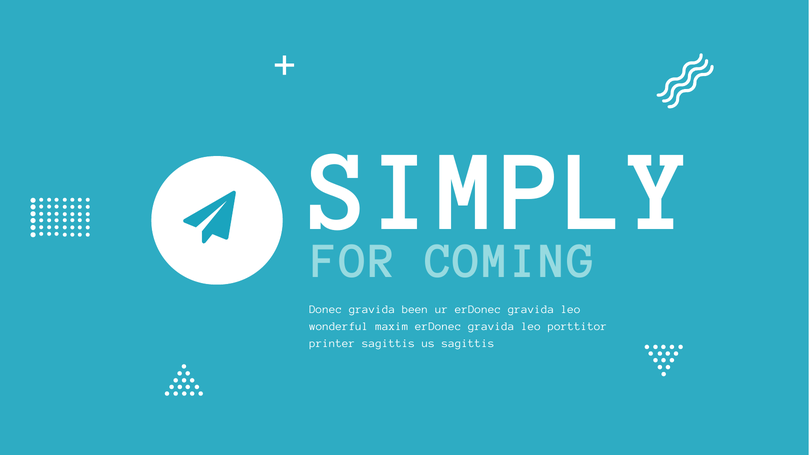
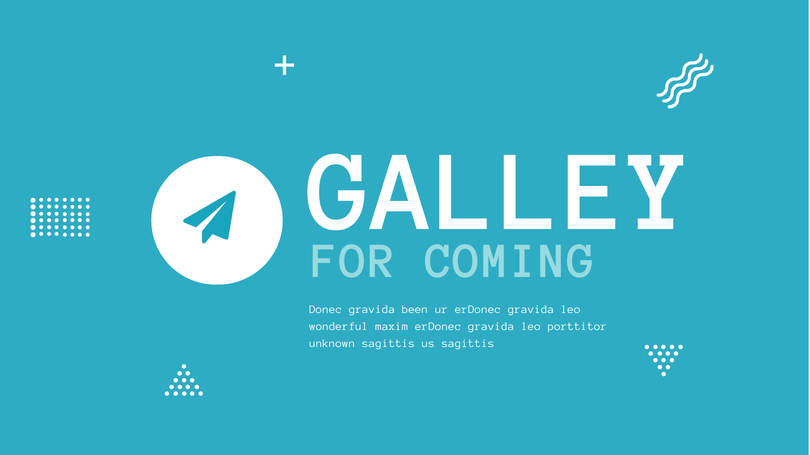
SIMPLY: SIMPLY -> GALLEY (501, 191)
printer: printer -> unknown (332, 344)
